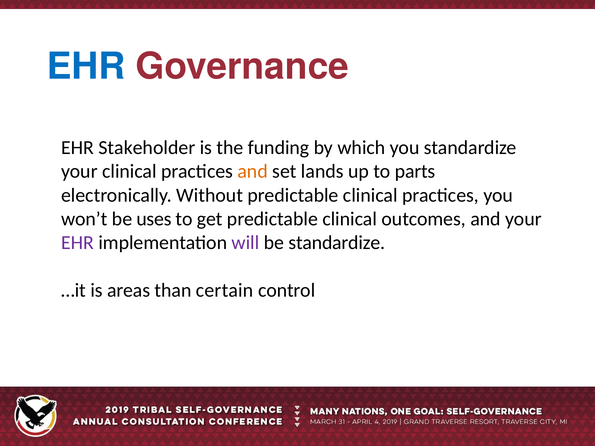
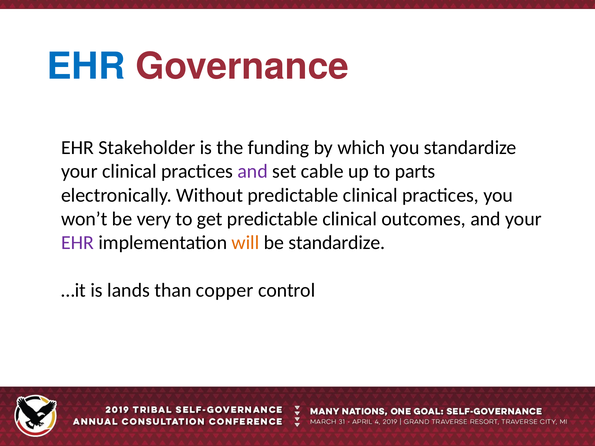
and colour: orange -> purple (253, 172)
lands: lands -> cable (322, 172)
uses: uses -> very (154, 219)
will colour: purple -> orange (245, 243)
areas: areas -> lands (129, 291)
certain: certain -> copper (225, 291)
